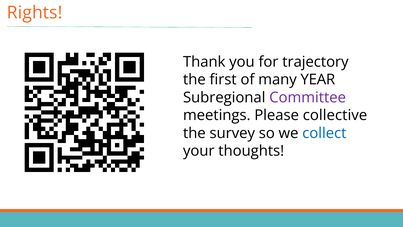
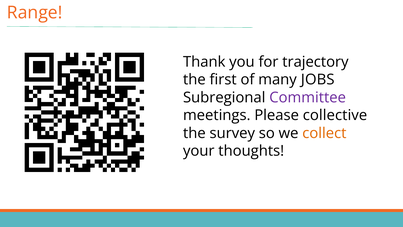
Rights: Rights -> Range (35, 13)
YEAR: YEAR -> JOBS (318, 80)
collect colour: blue -> orange (324, 133)
